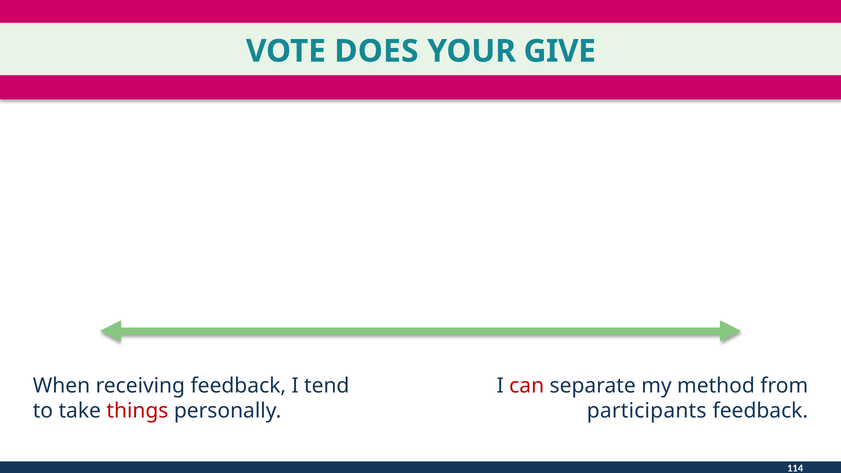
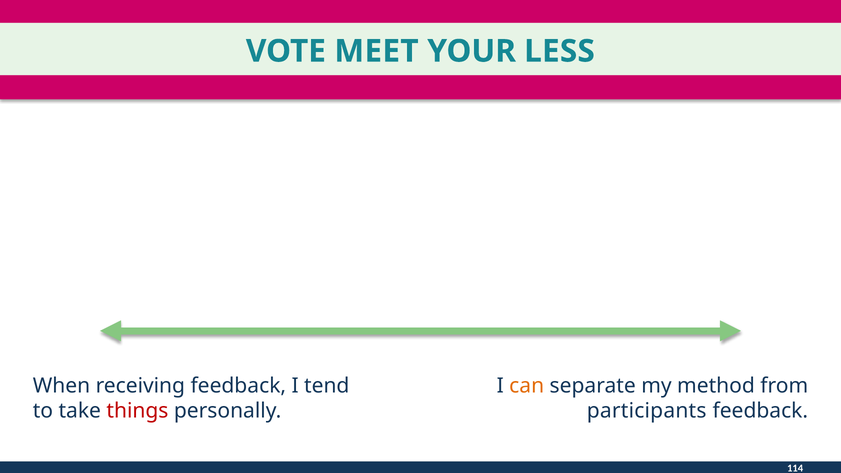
DOES: DOES -> MEET (376, 51)
GIVE: GIVE -> LESS (559, 51)
can colour: red -> orange (527, 386)
